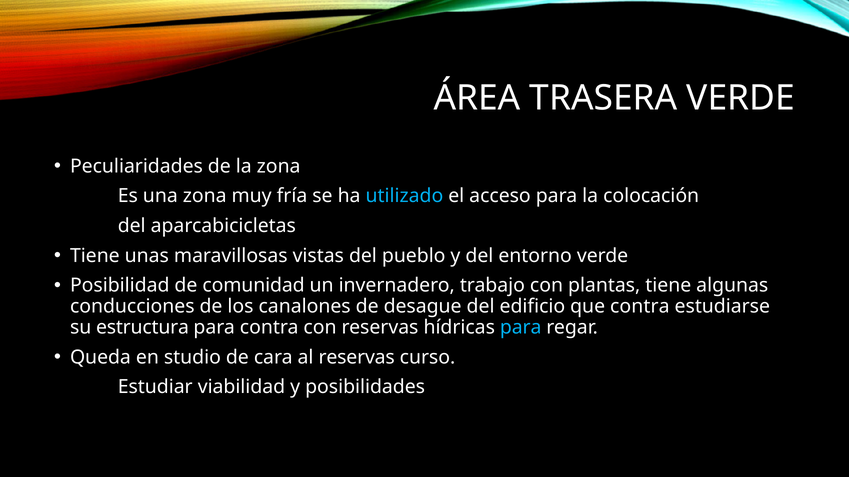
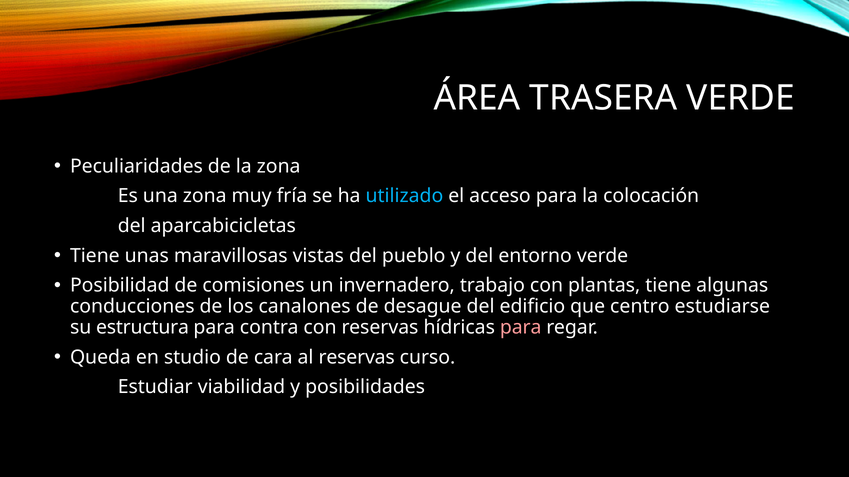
comunidad: comunidad -> comisiones (254, 286)
que contra: contra -> centro (640, 307)
para colour: light blue -> pink (521, 328)
